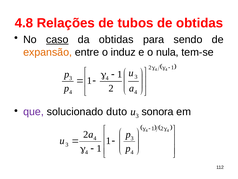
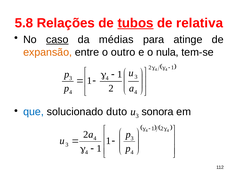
4.8: 4.8 -> 5.8 (24, 23)
tubos underline: none -> present (135, 23)
de obtidas: obtidas -> relativa (200, 23)
da obtidas: obtidas -> médias (116, 39)
sendo: sendo -> atinge (188, 39)
induz: induz -> outro (123, 52)
que colour: purple -> blue (33, 111)
